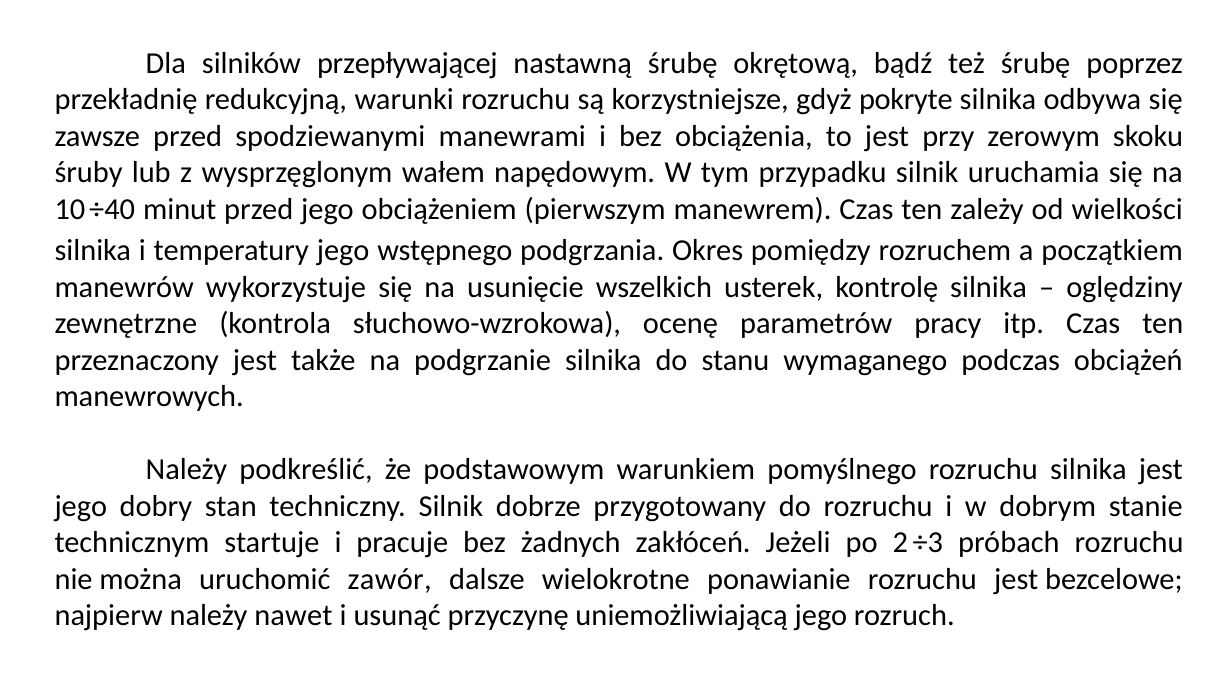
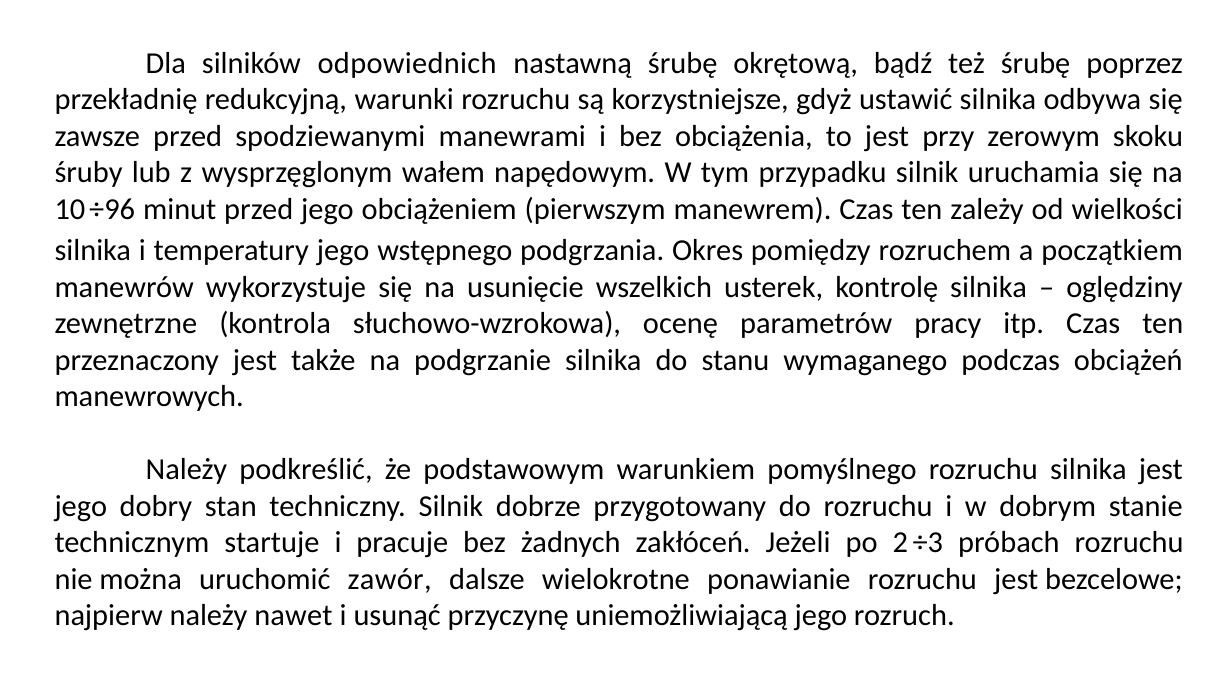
przepływającej: przepływającej -> odpowiednich (407, 63)
pokryte: pokryte -> ustawić (906, 100)
÷40: ÷40 -> ÷96 (112, 209)
